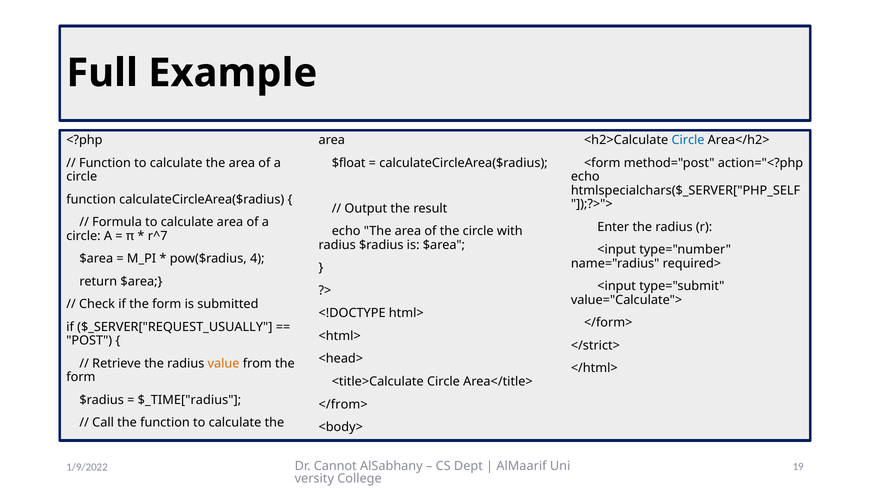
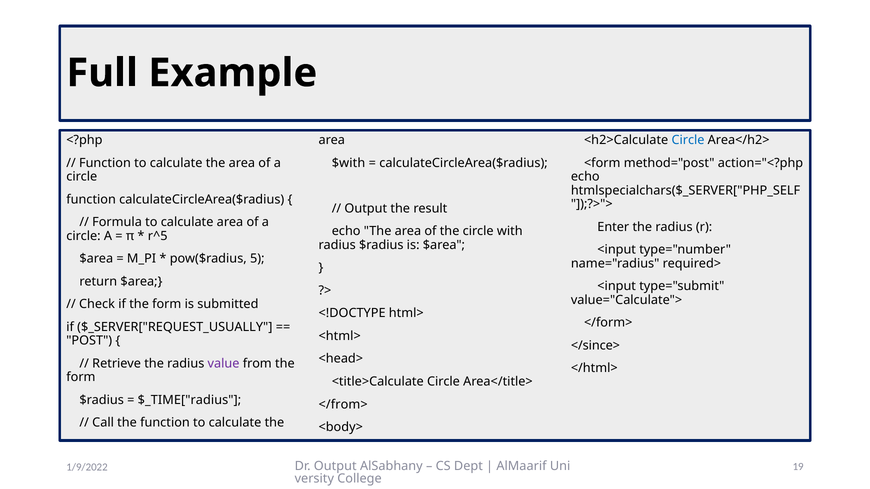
$float: $float -> $with (349, 163)
r^7: r^7 -> r^5 (158, 236)
4: 4 -> 5 (257, 259)
</strict>: </strict> -> </since> (595, 346)
value colour: orange -> purple (224, 364)
Dr Cannot: Cannot -> Output (335, 466)
